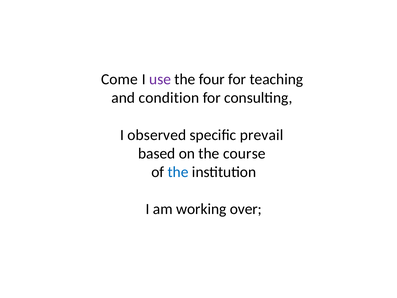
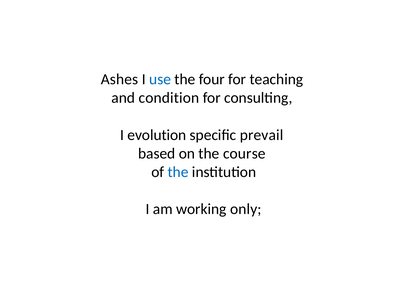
Come: Come -> Ashes (119, 79)
use colour: purple -> blue (160, 79)
observed: observed -> evolution (157, 135)
over: over -> only (246, 209)
